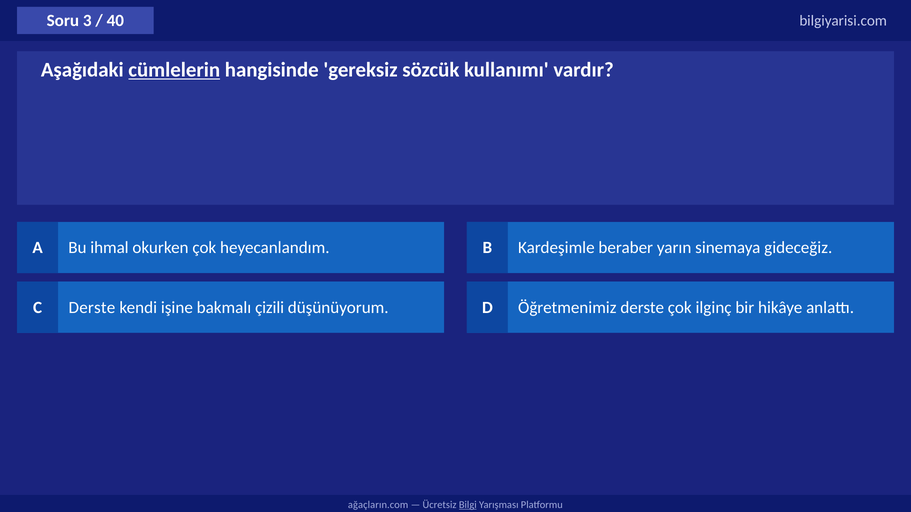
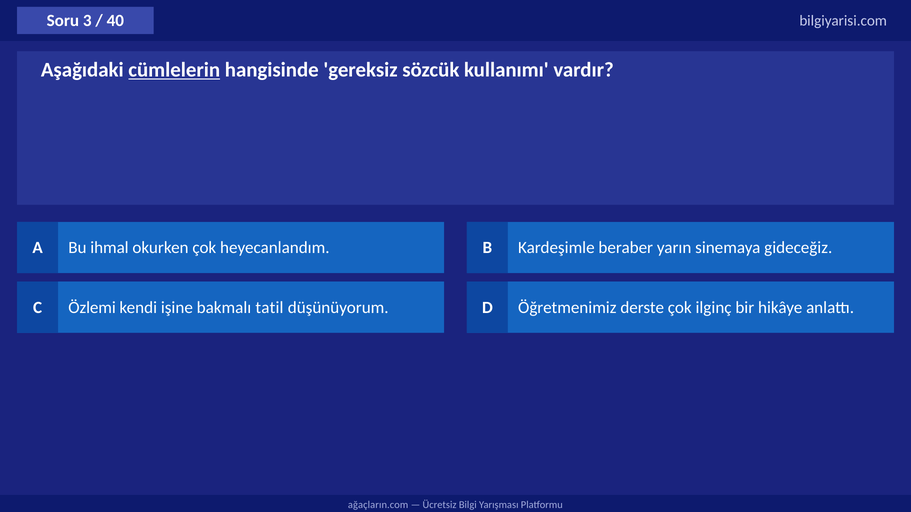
C Derste: Derste -> Özlemi (92, 308)
çizili: çizili -> tatil (269, 308)
Bilgi underline: present -> none (468, 505)
